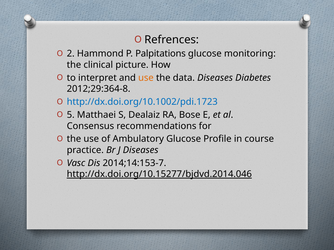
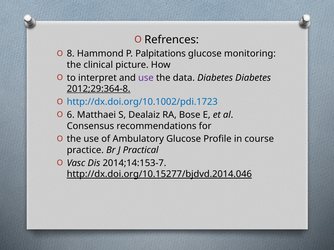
2: 2 -> 8 (71, 54)
use colour: orange -> purple (146, 78)
data Diseases: Diseases -> Diabetes (215, 78)
2012;29:364-8 underline: none -> present (99, 89)
5: 5 -> 6 (71, 115)
J Diseases: Diseases -> Practical (141, 150)
